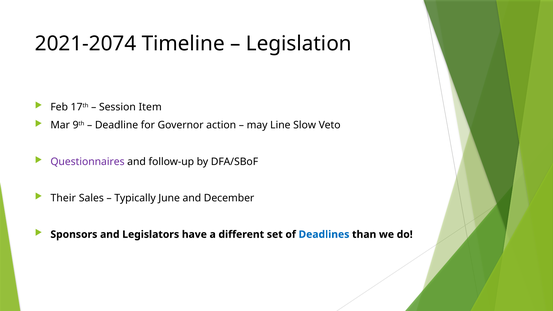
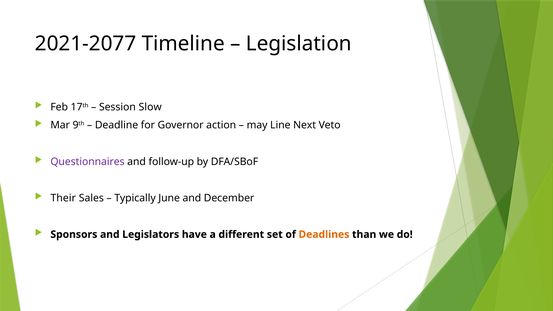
2021-2074: 2021-2074 -> 2021-2077 (86, 44)
Item: Item -> Slow (150, 107)
Slow: Slow -> Next (305, 125)
Deadlines colour: blue -> orange (324, 234)
